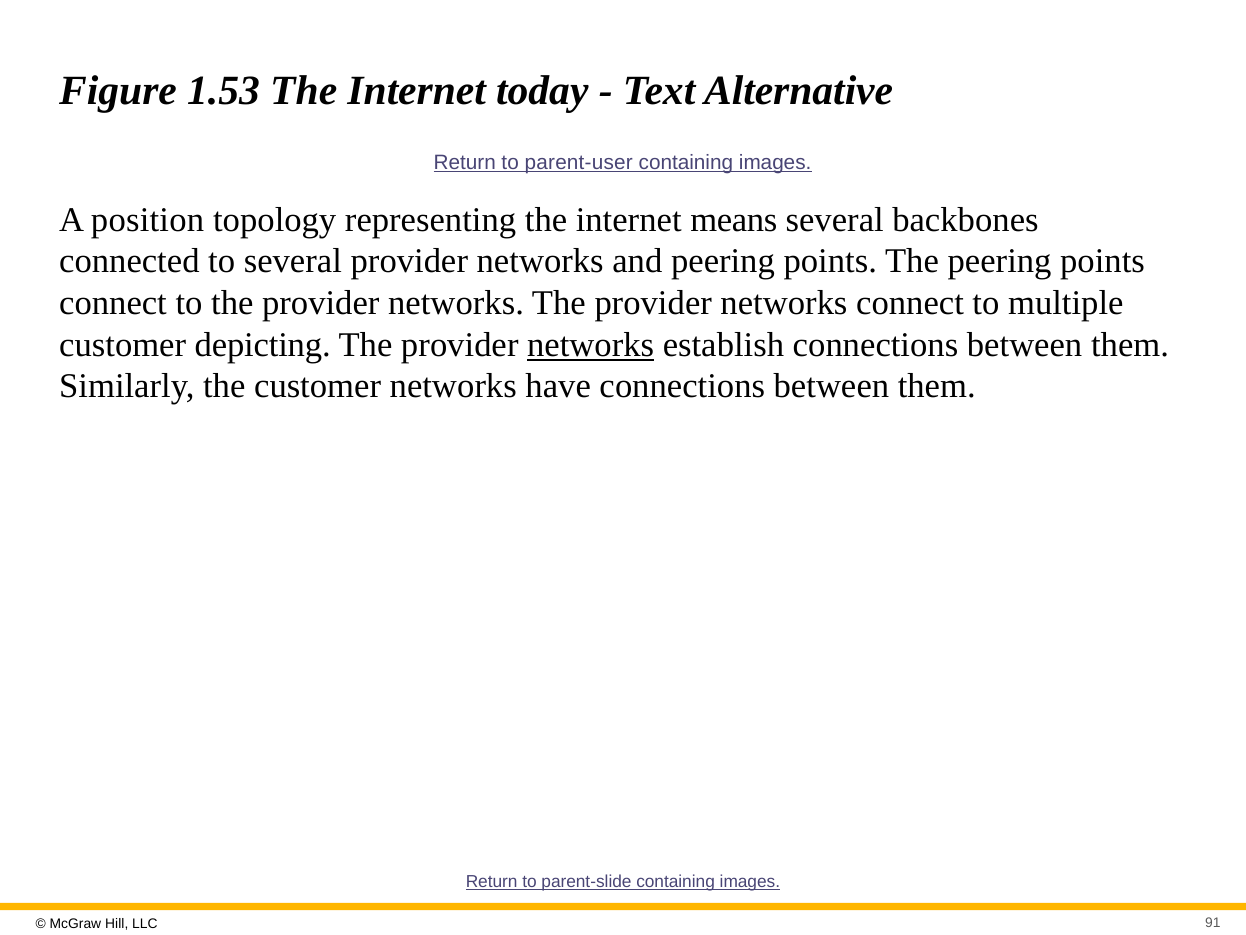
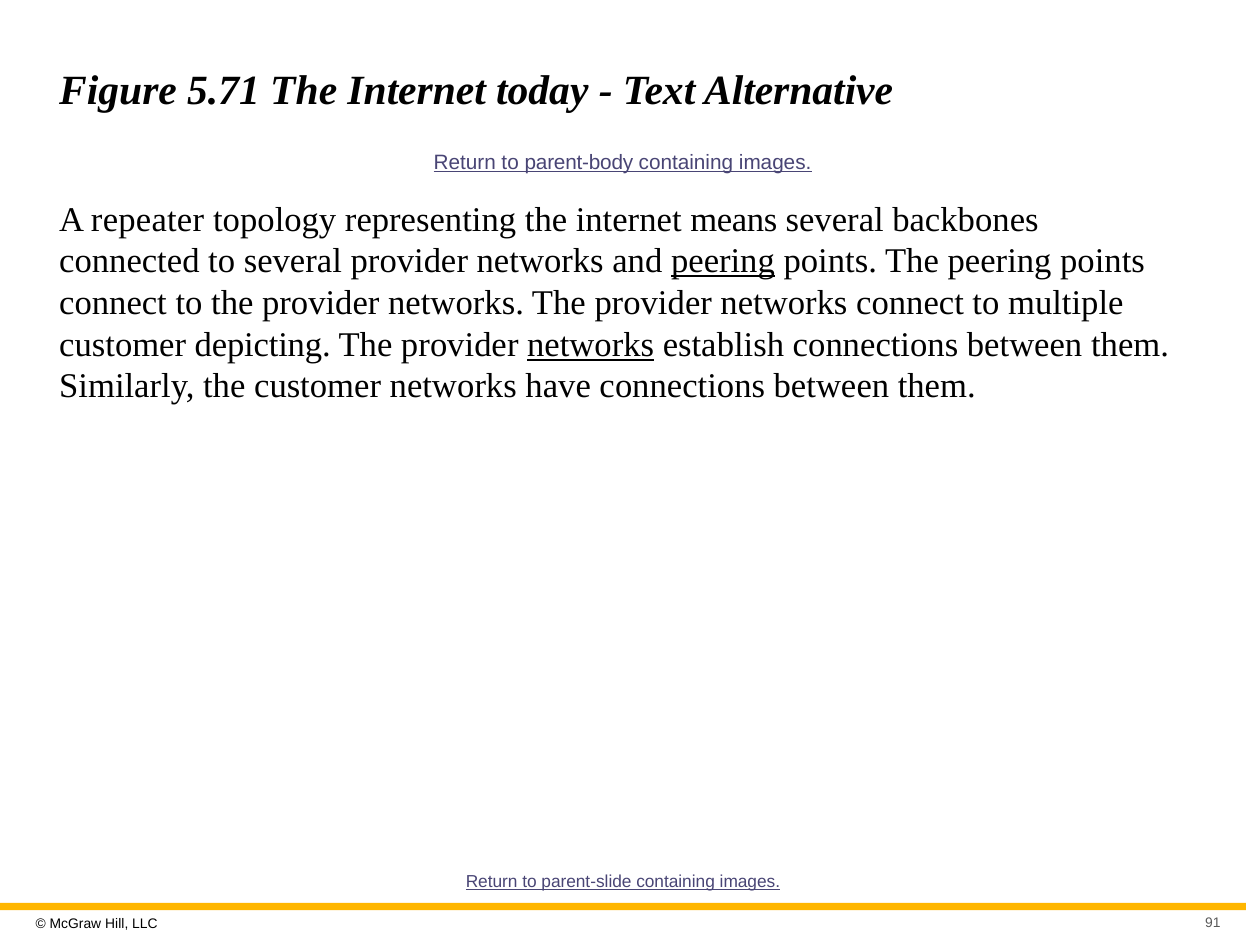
1.53: 1.53 -> 5.71 (223, 91)
parent-user: parent-user -> parent-body (579, 162)
position: position -> repeater (148, 220)
peering underline: none -> present (723, 261)
